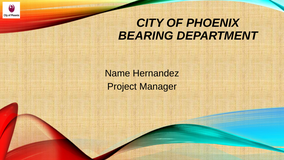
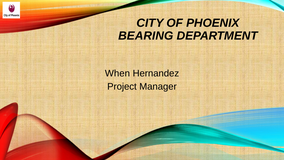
Name: Name -> When (117, 73)
